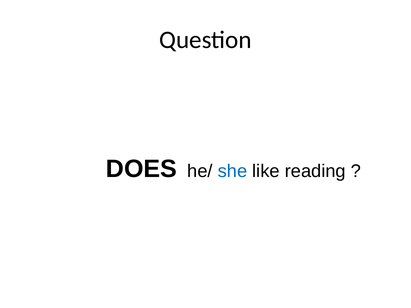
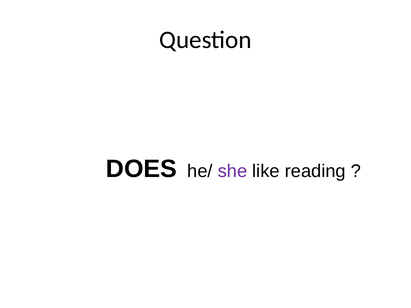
she colour: blue -> purple (232, 171)
